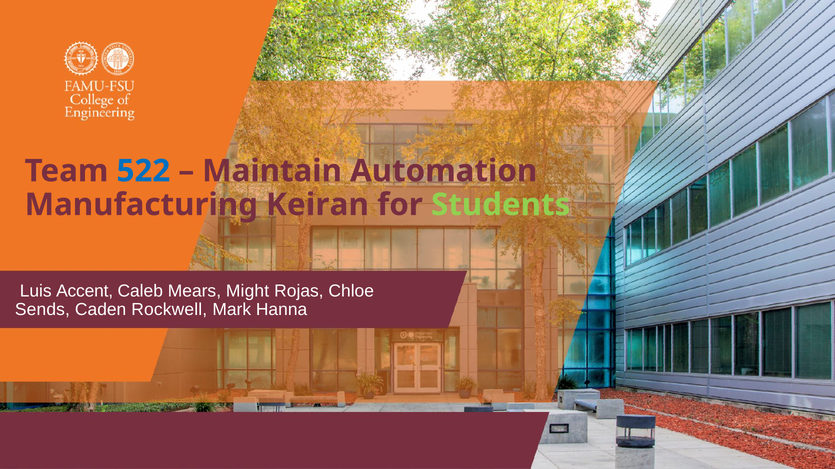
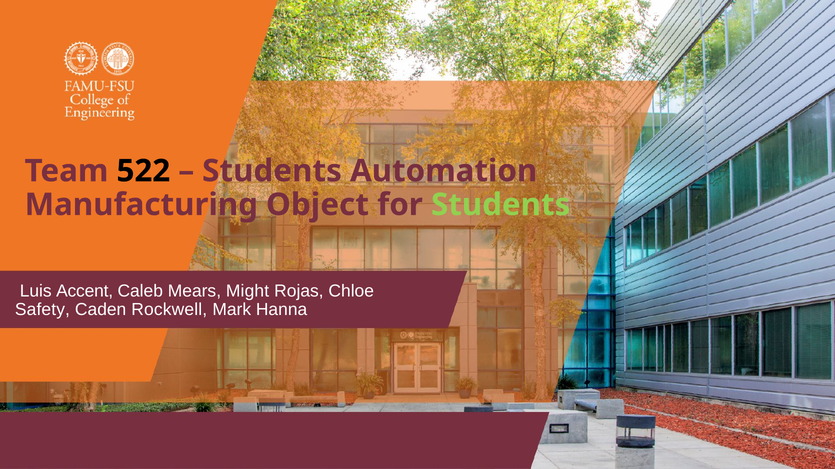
522 colour: blue -> black (143, 171)
Maintain: Maintain -> Students (272, 171)
Keiran: Keiran -> Object (317, 205)
Sends: Sends -> Safety (42, 310)
